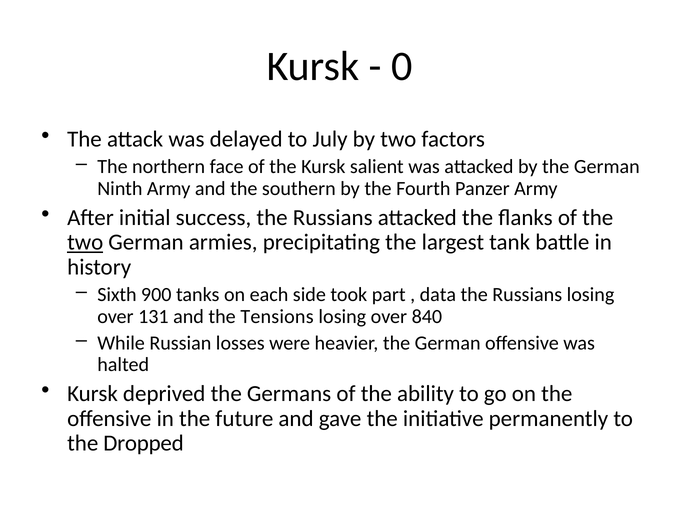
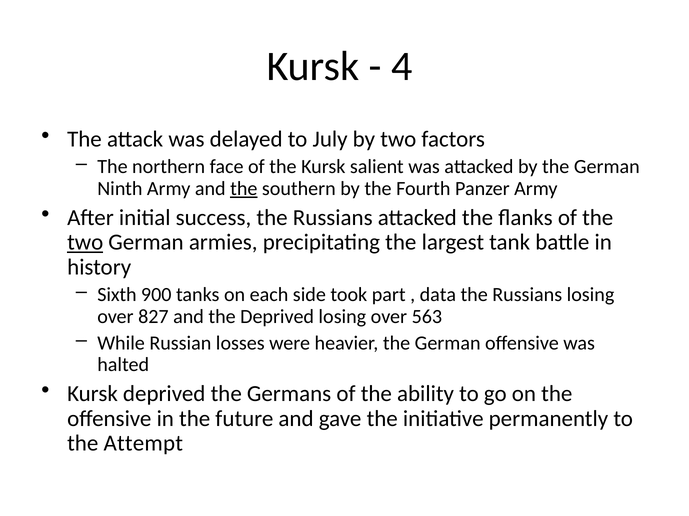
0: 0 -> 4 (402, 67)
the underline: none -> present (244, 189)
131: 131 -> 827 (153, 317)
the Tensions: Tensions -> Deprived (277, 317)
840: 840 -> 563 (427, 317)
Dropped: Dropped -> Attempt (143, 444)
